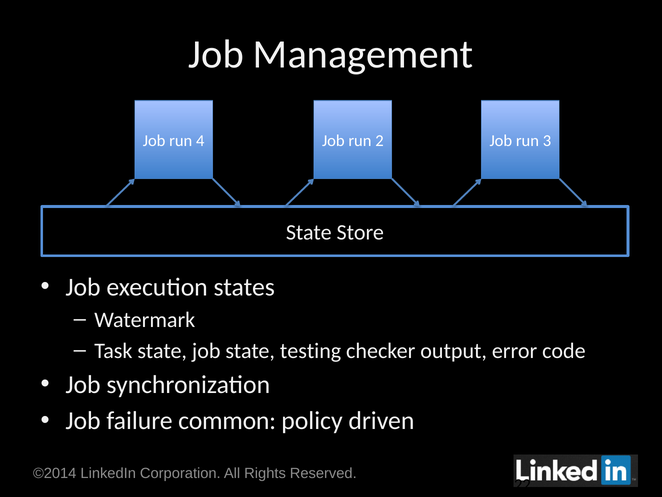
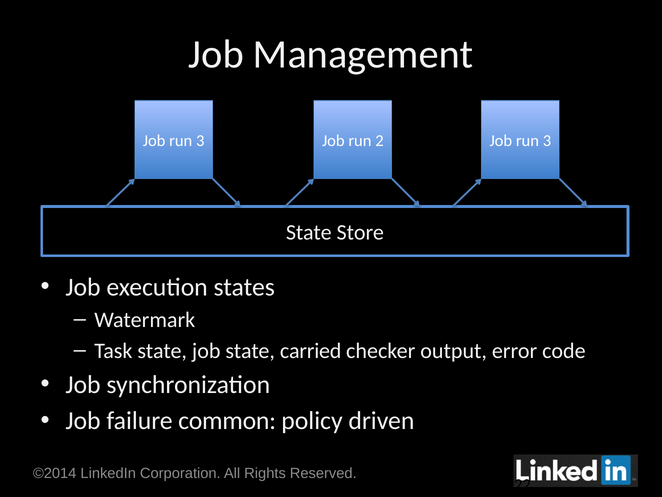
4: 4 -> 3 (200, 141)
testing: testing -> carried (311, 350)
